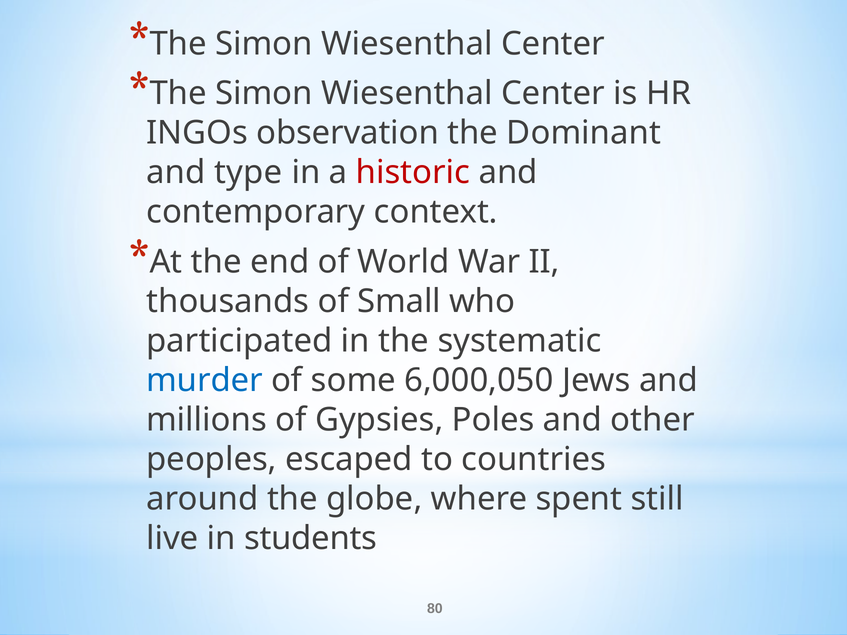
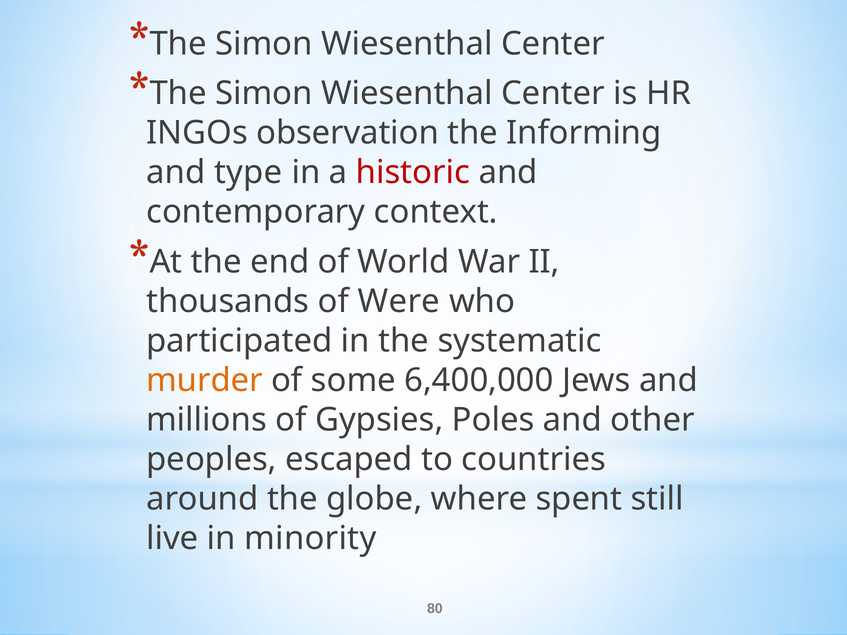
Dominant: Dominant -> Informing (584, 133)
Small: Small -> Were (399, 301)
murder colour: blue -> orange (205, 380)
6,000,050: 6,000,050 -> 6,400,000 (479, 380)
students: students -> minority (310, 539)
